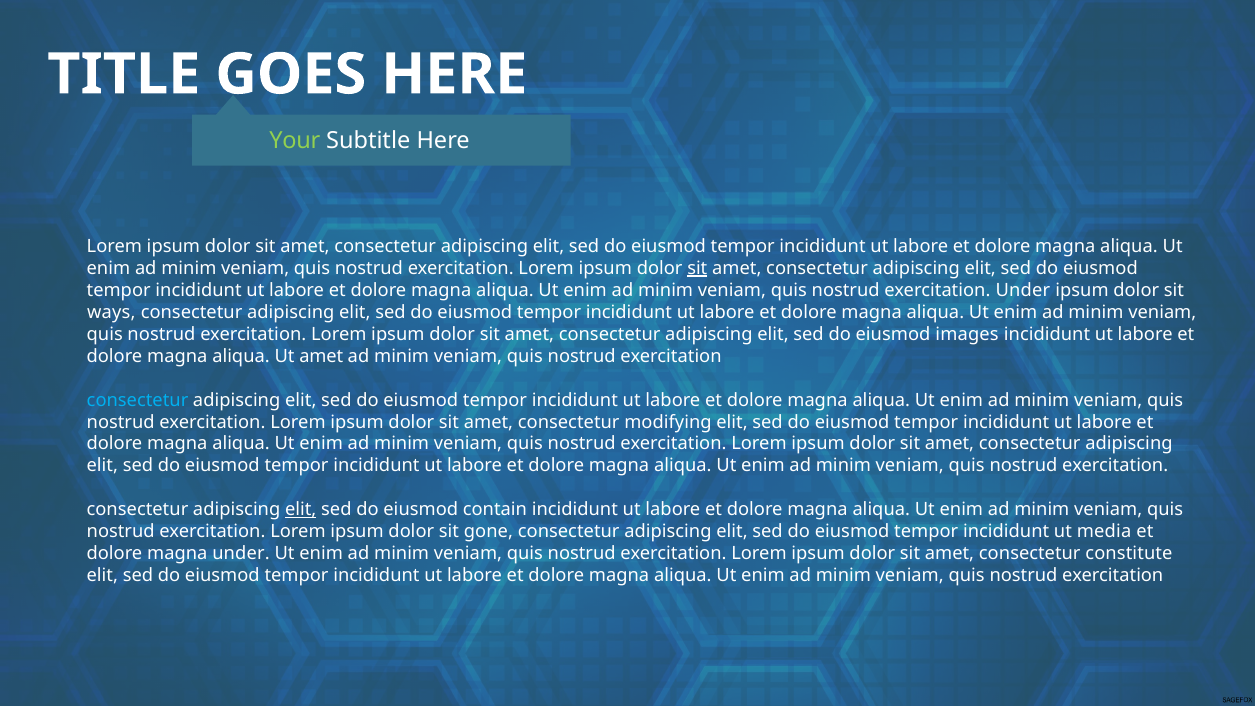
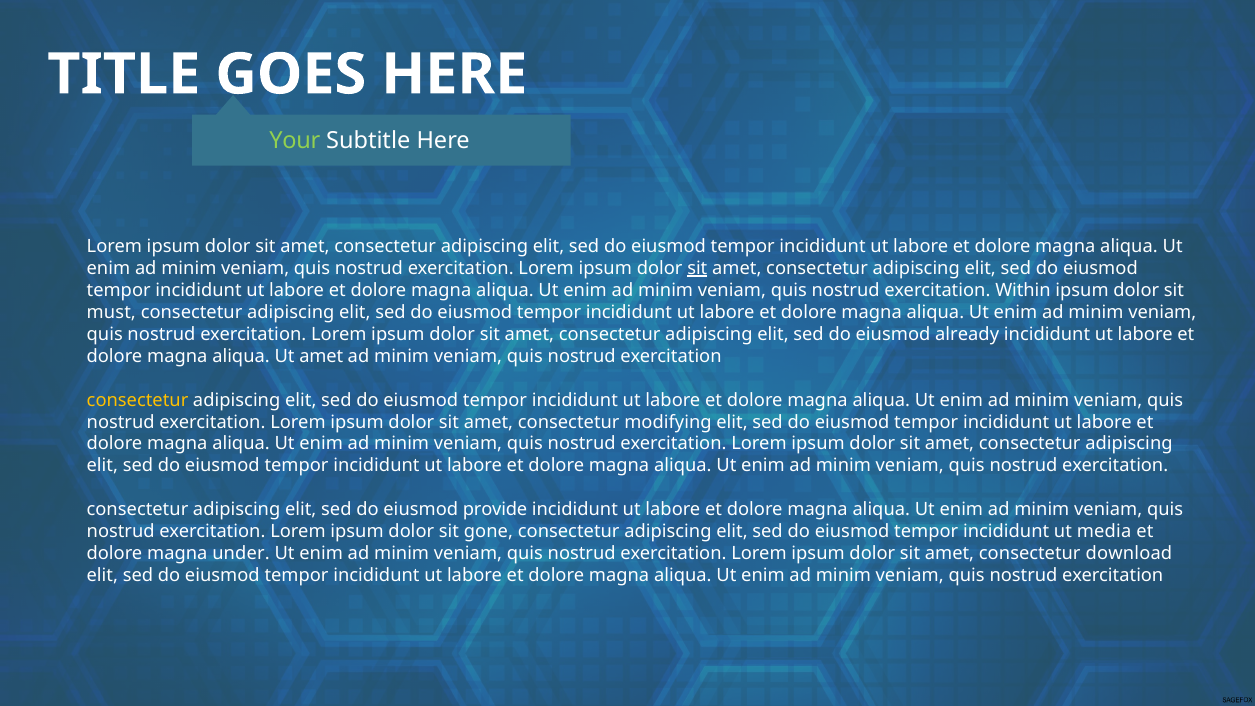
exercitation Under: Under -> Within (1023, 290)
ways: ways -> must (111, 312)
images: images -> already (967, 334)
consectetur colour: light blue -> yellow (138, 400)
elit underline: present -> none (301, 510)
contain: contain -> provide (495, 510)
constitute: constitute -> download (1129, 554)
